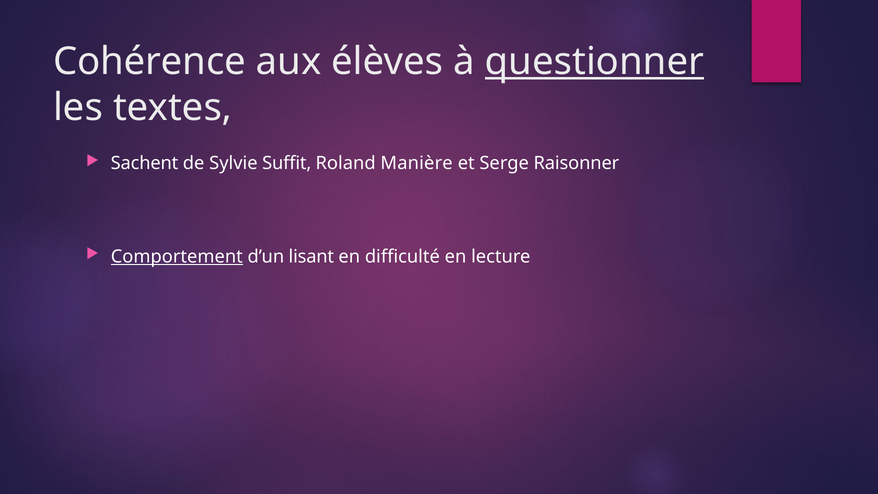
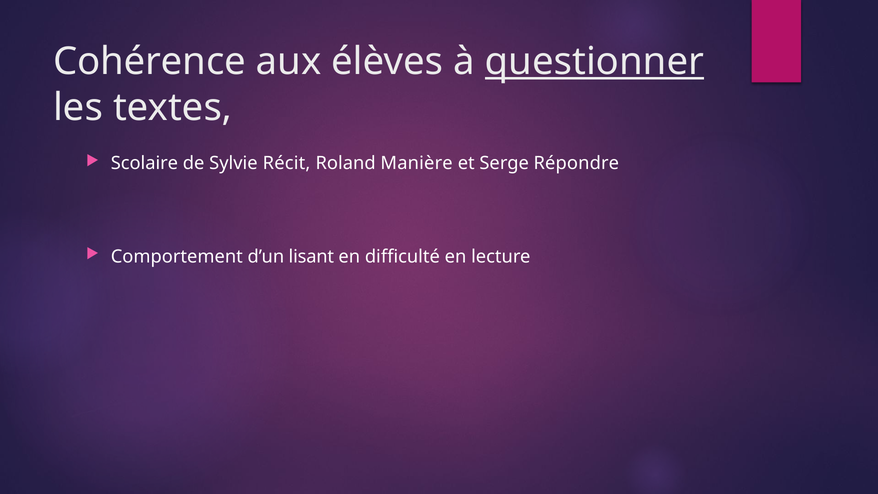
Sachent: Sachent -> Scolaire (144, 163)
Suffit: Suffit -> Récit (287, 163)
Raisonner: Raisonner -> Répondre (576, 163)
Comportement underline: present -> none (177, 257)
